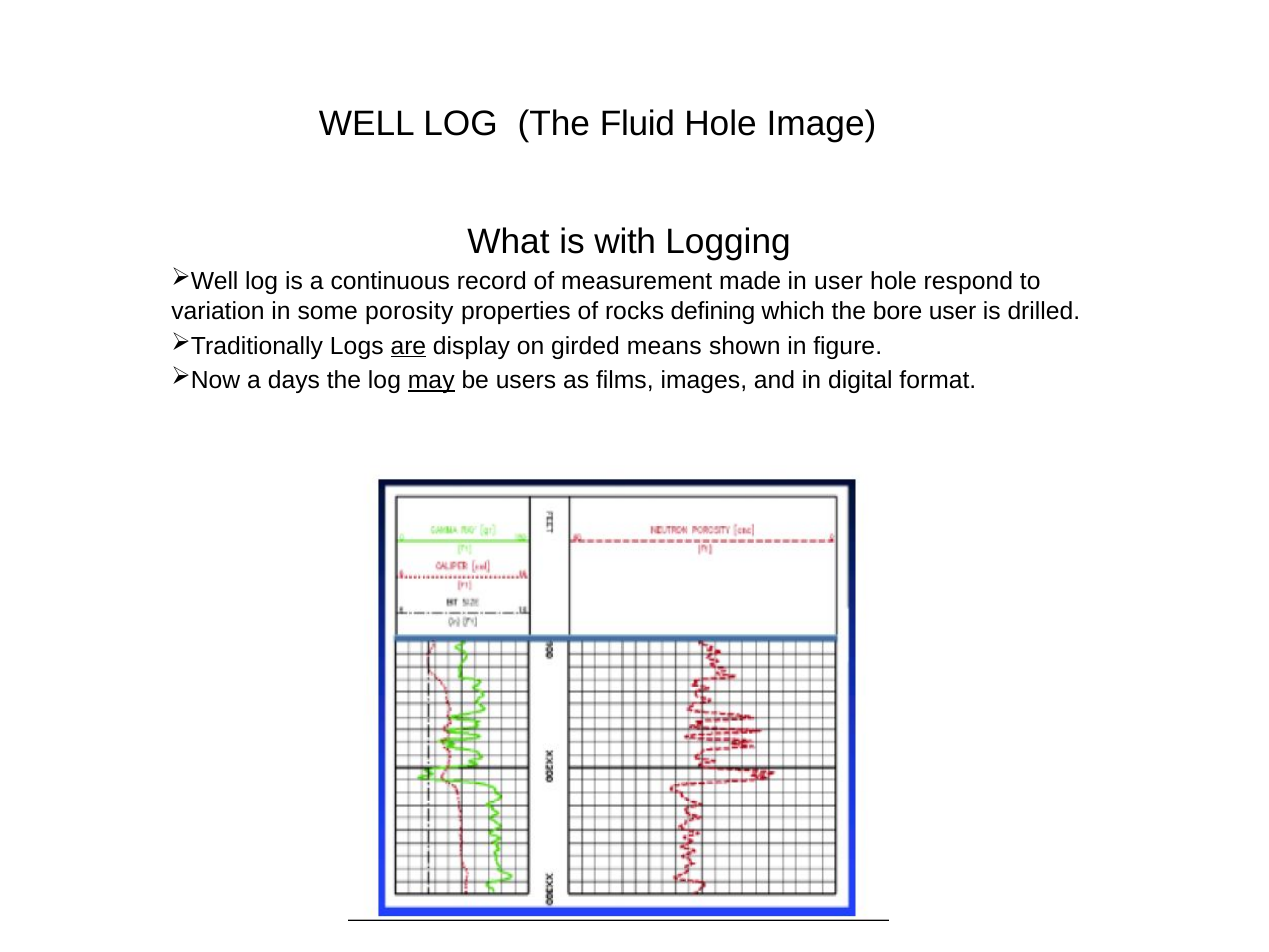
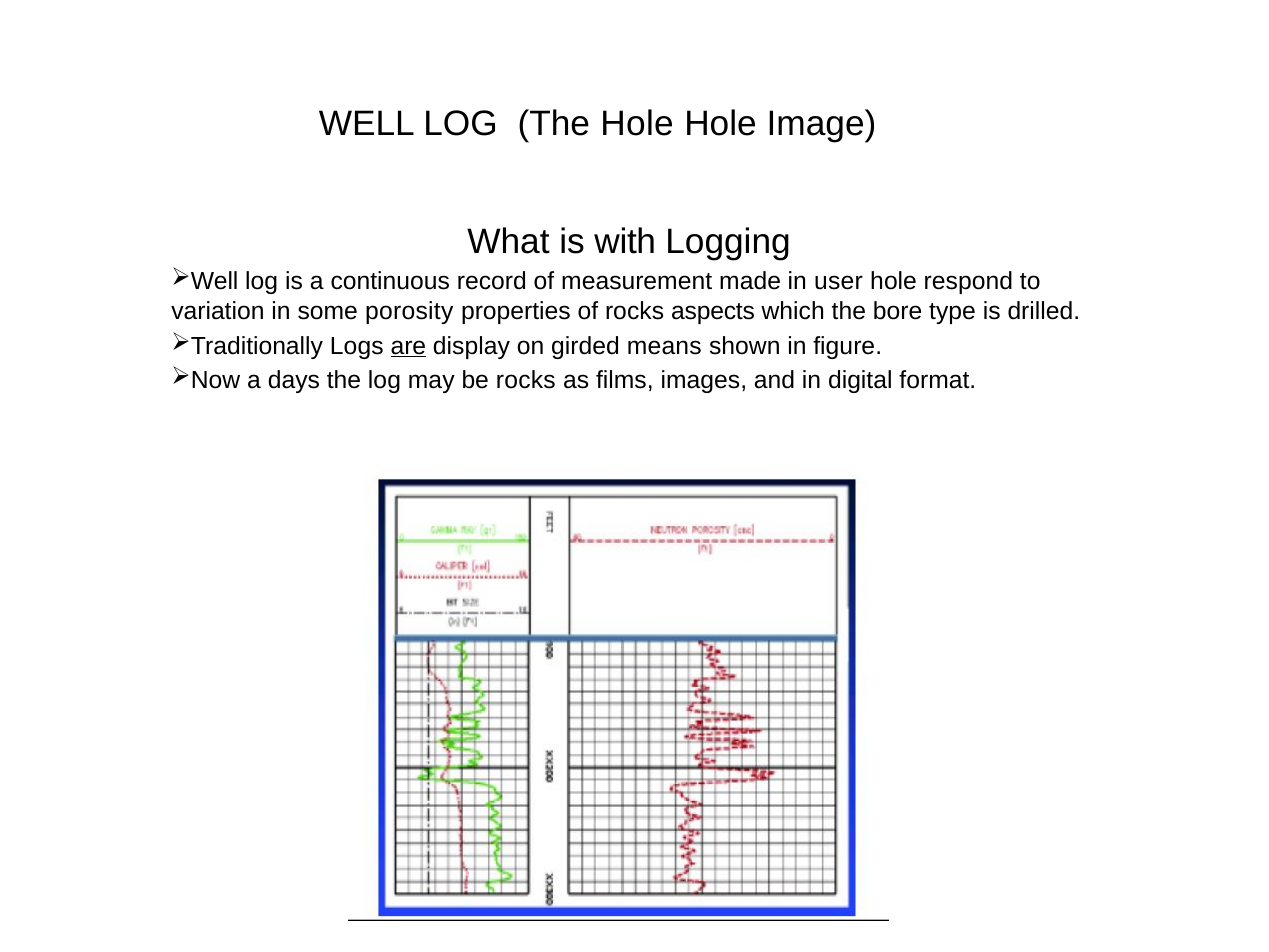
The Fluid: Fluid -> Hole (637, 124)
defining: defining -> aspects (713, 311)
bore user: user -> type (952, 311)
may underline: present -> none (431, 380)
be users: users -> rocks (526, 380)
